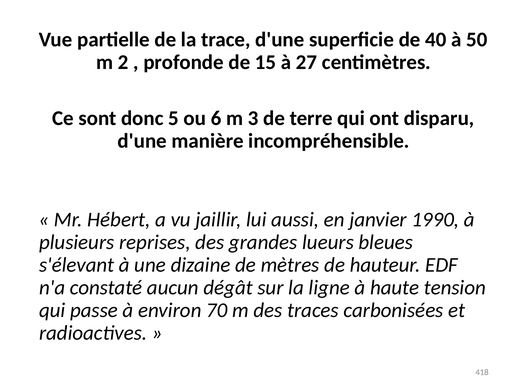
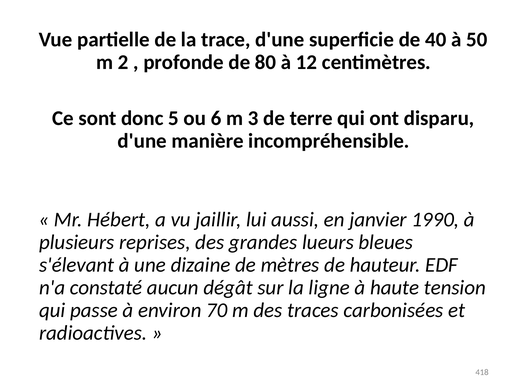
15: 15 -> 80 (266, 62)
27: 27 -> 12 (307, 62)
